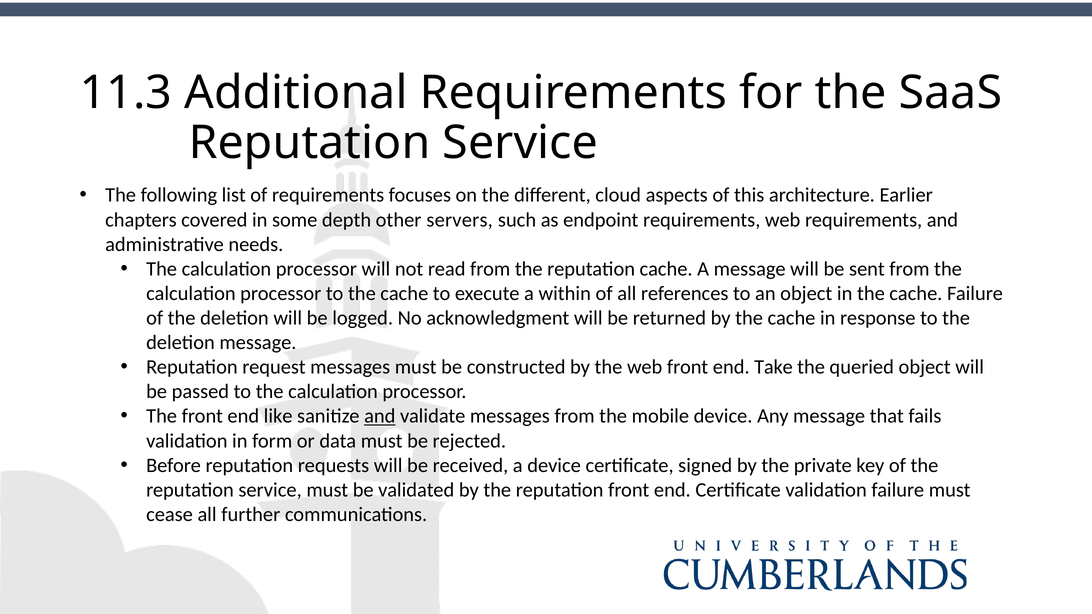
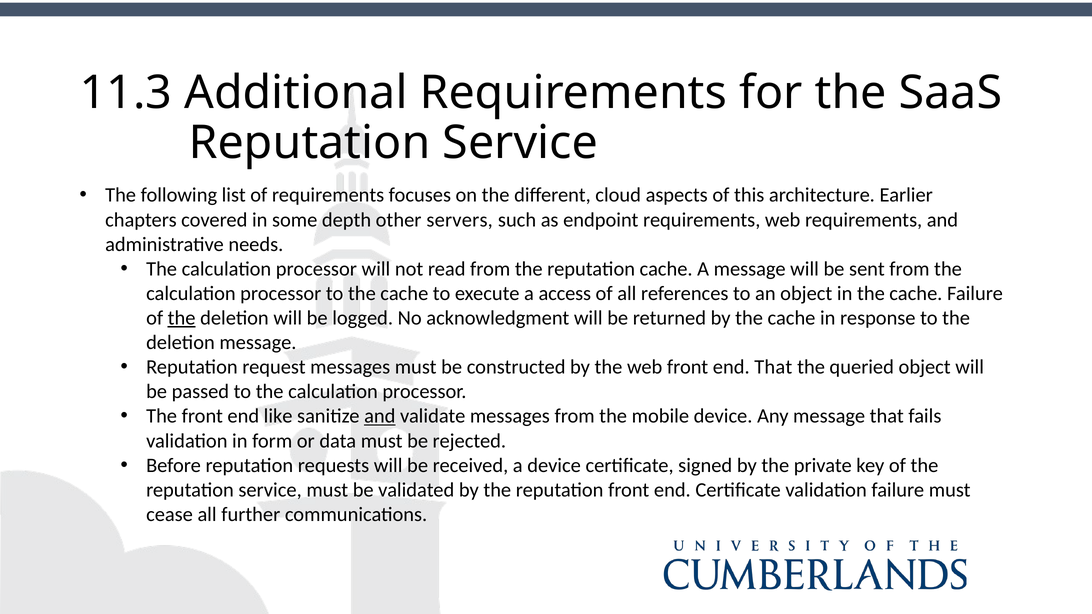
within: within -> access (565, 294)
the underline: none -> present (182, 318)
end Take: Take -> That (773, 367)
